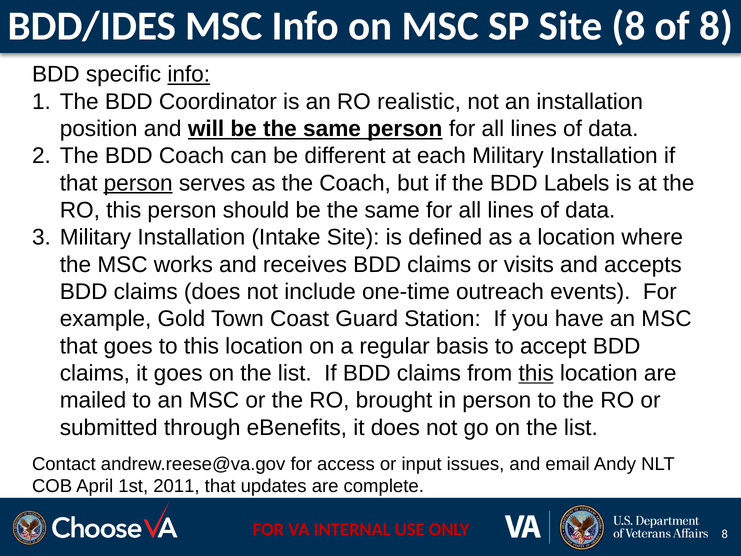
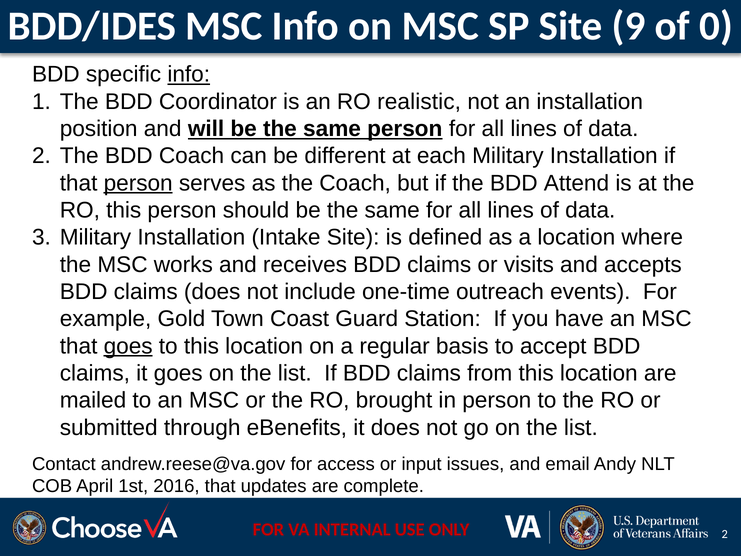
Site 8: 8 -> 9 (629, 26)
of 8: 8 -> 0 (716, 26)
Labels: Labels -> Attend (576, 183)
goes underline: none -> present (128, 346)
this underline: present -> none (536, 373)
2011: 2011 -> 2016 (176, 486)
8: 8 -> 2 (725, 534)
